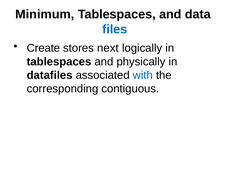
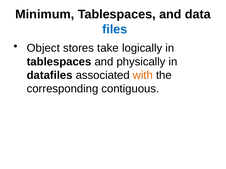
Create: Create -> Object (43, 48)
next: next -> take (108, 48)
with colour: blue -> orange (143, 75)
